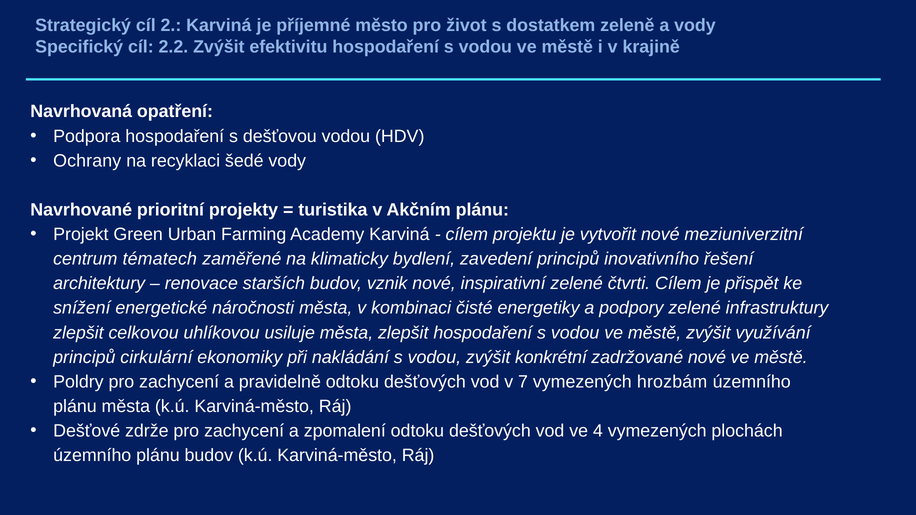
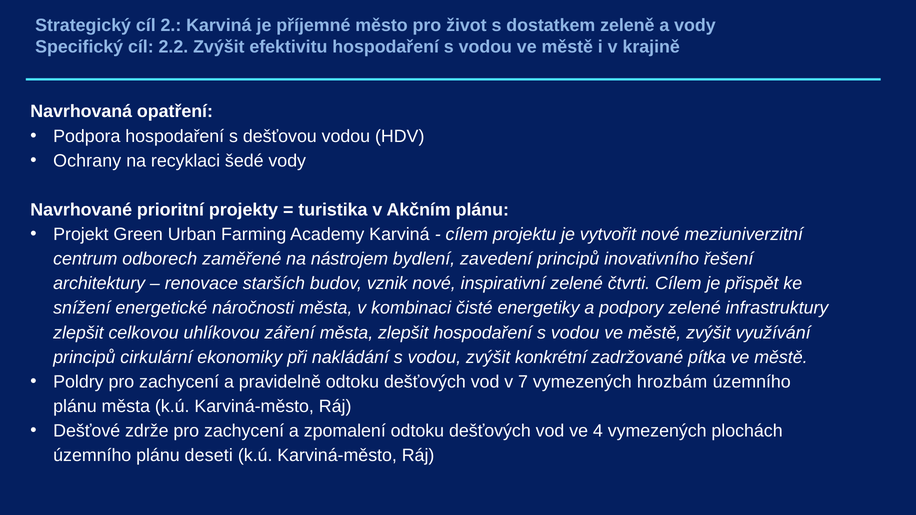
tématech: tématech -> odborech (160, 259)
klimaticky: klimaticky -> nástrojem (350, 259)
usiluje: usiluje -> záření (290, 333)
zadržované nové: nové -> pítka (707, 357)
plánu budov: budov -> deseti (209, 456)
